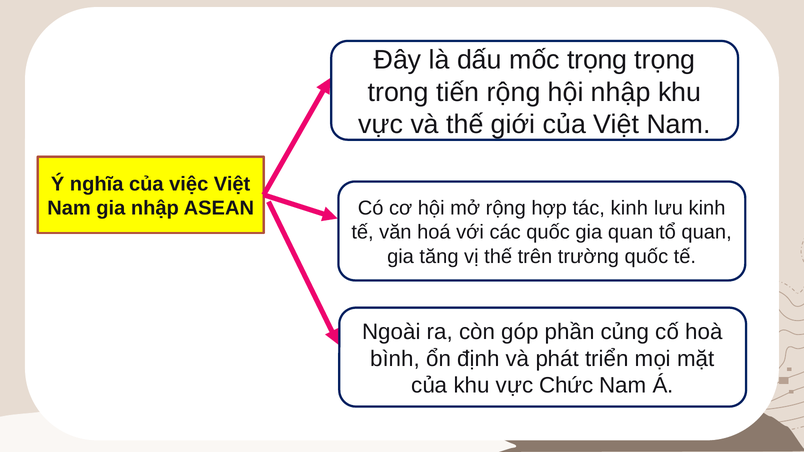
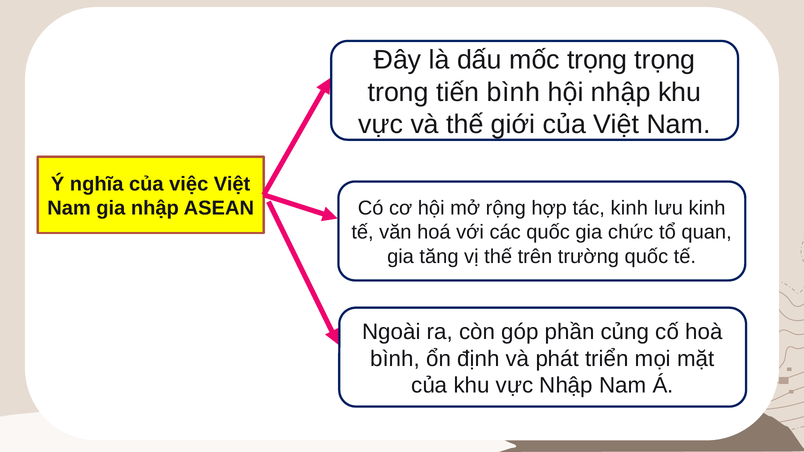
tiến rộng: rộng -> bình (513, 92)
gia quan: quan -> chức (631, 232)
vực Chức: Chức -> Nhập (566, 386)
